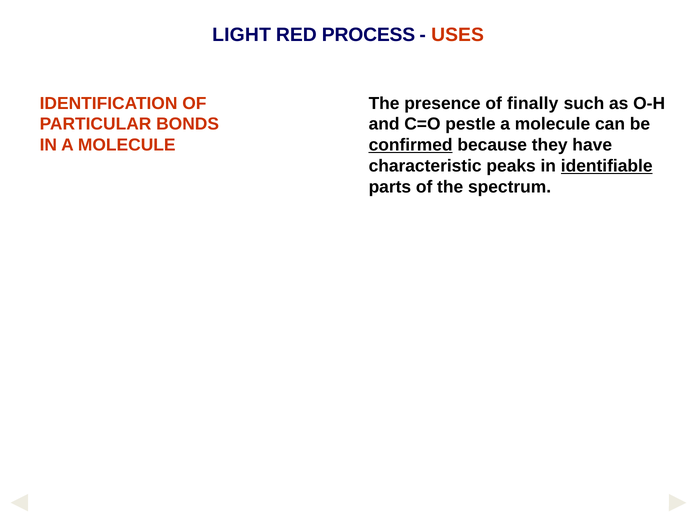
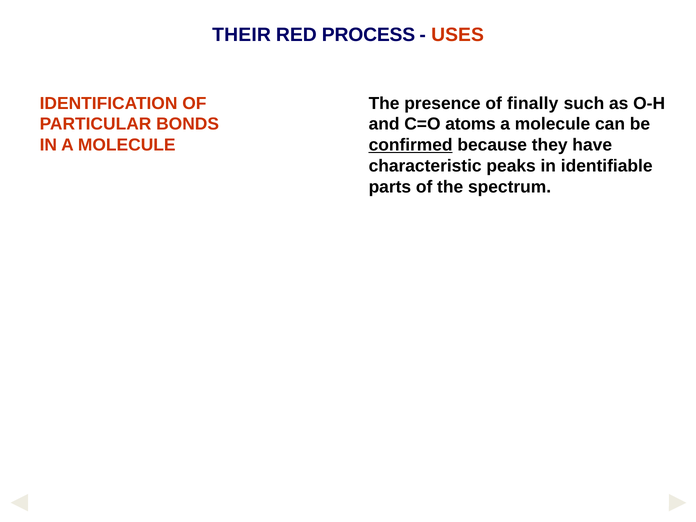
LIGHT: LIGHT -> THEIR (242, 35)
pestle: pestle -> atoms (471, 124)
identifiable underline: present -> none (607, 166)
